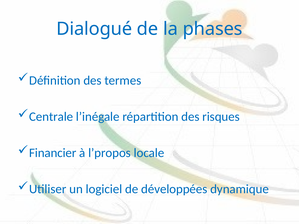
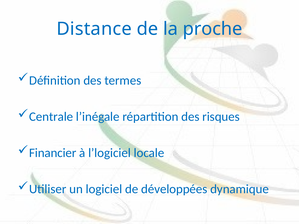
Dialogué: Dialogué -> Distance (94, 29)
phases: phases -> proche (213, 29)
l’propos: l’propos -> l’logiciel (110, 153)
